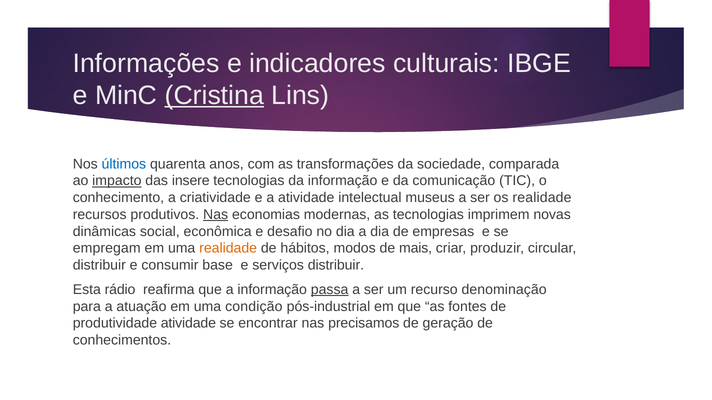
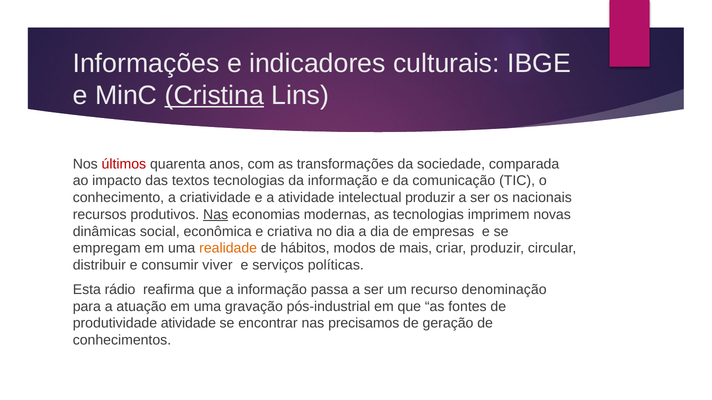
últimos colour: blue -> red (124, 164)
impacto underline: present -> none (117, 181)
insere: insere -> textos (191, 181)
intelectual museus: museus -> produzir (430, 198)
os realidade: realidade -> nacionais (542, 198)
desafio: desafio -> criativa (290, 232)
base: base -> viver (218, 266)
serviços distribuir: distribuir -> políticas (336, 266)
passa underline: present -> none (330, 290)
condição: condição -> gravação (254, 307)
